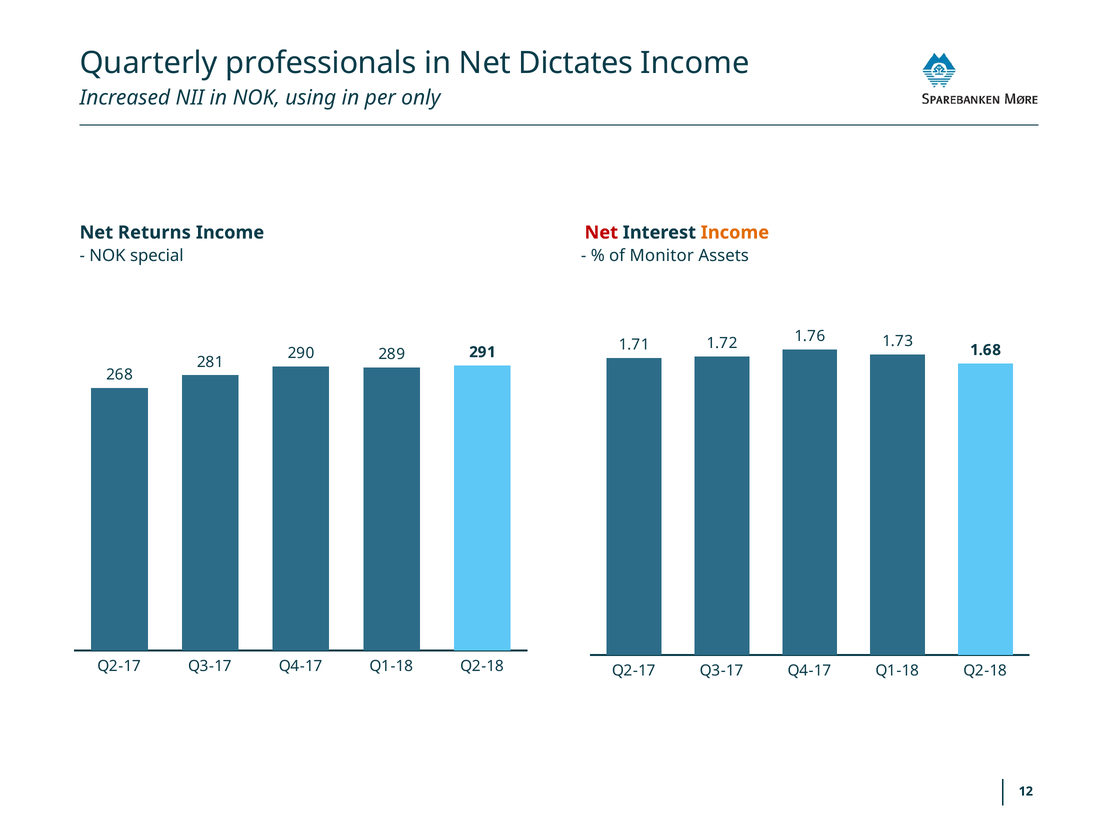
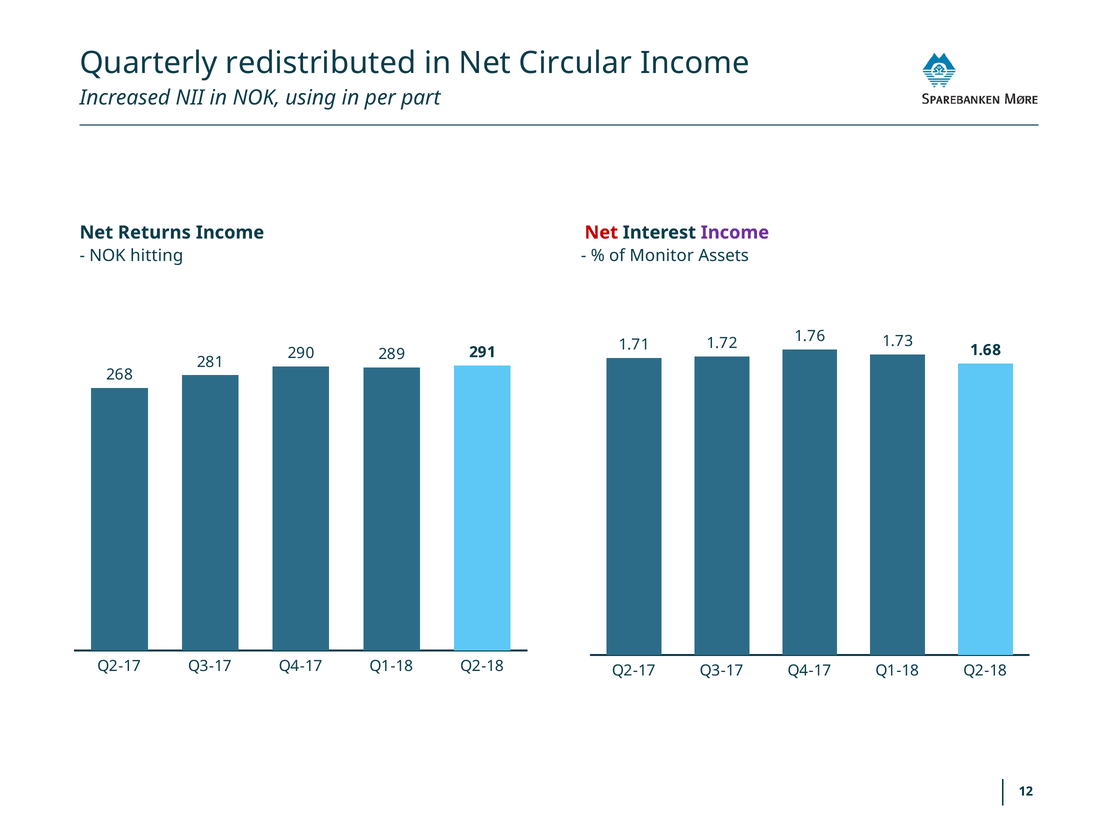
professionals: professionals -> redistributed (321, 63)
Dictates: Dictates -> Circular (576, 63)
only: only -> part (421, 98)
Income colour: orange -> purple (735, 232)
special: special -> hitting (157, 256)
